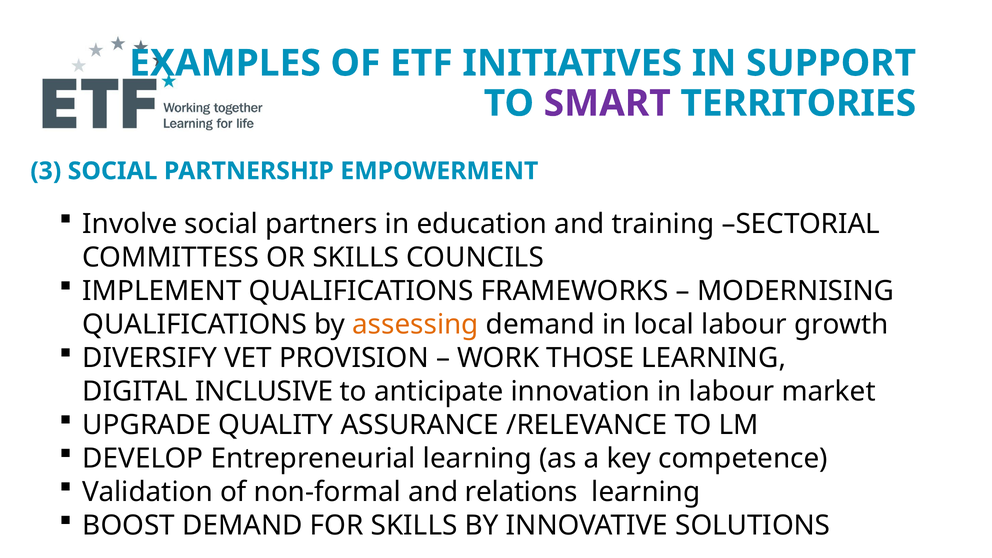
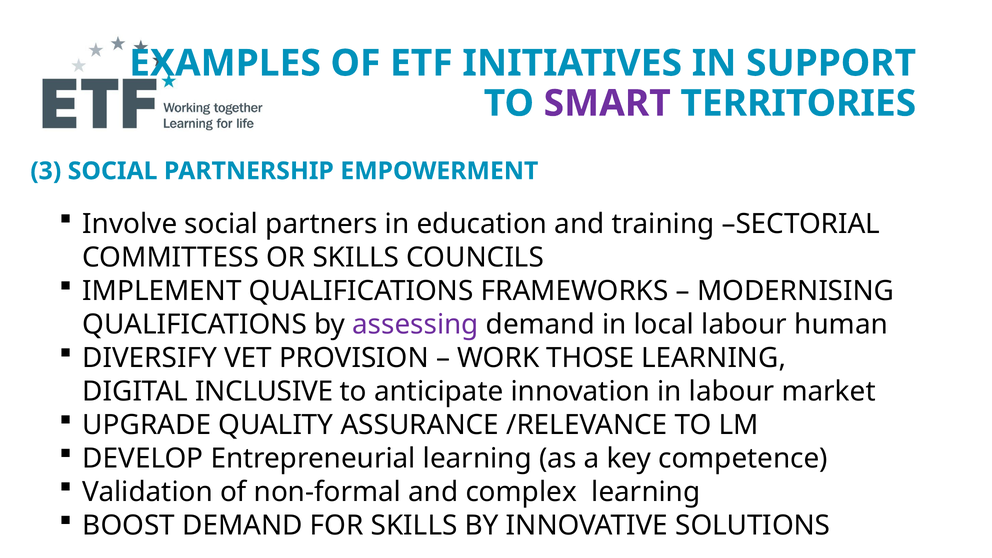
assessing colour: orange -> purple (415, 324)
growth: growth -> human (841, 324)
relations: relations -> complex (521, 492)
